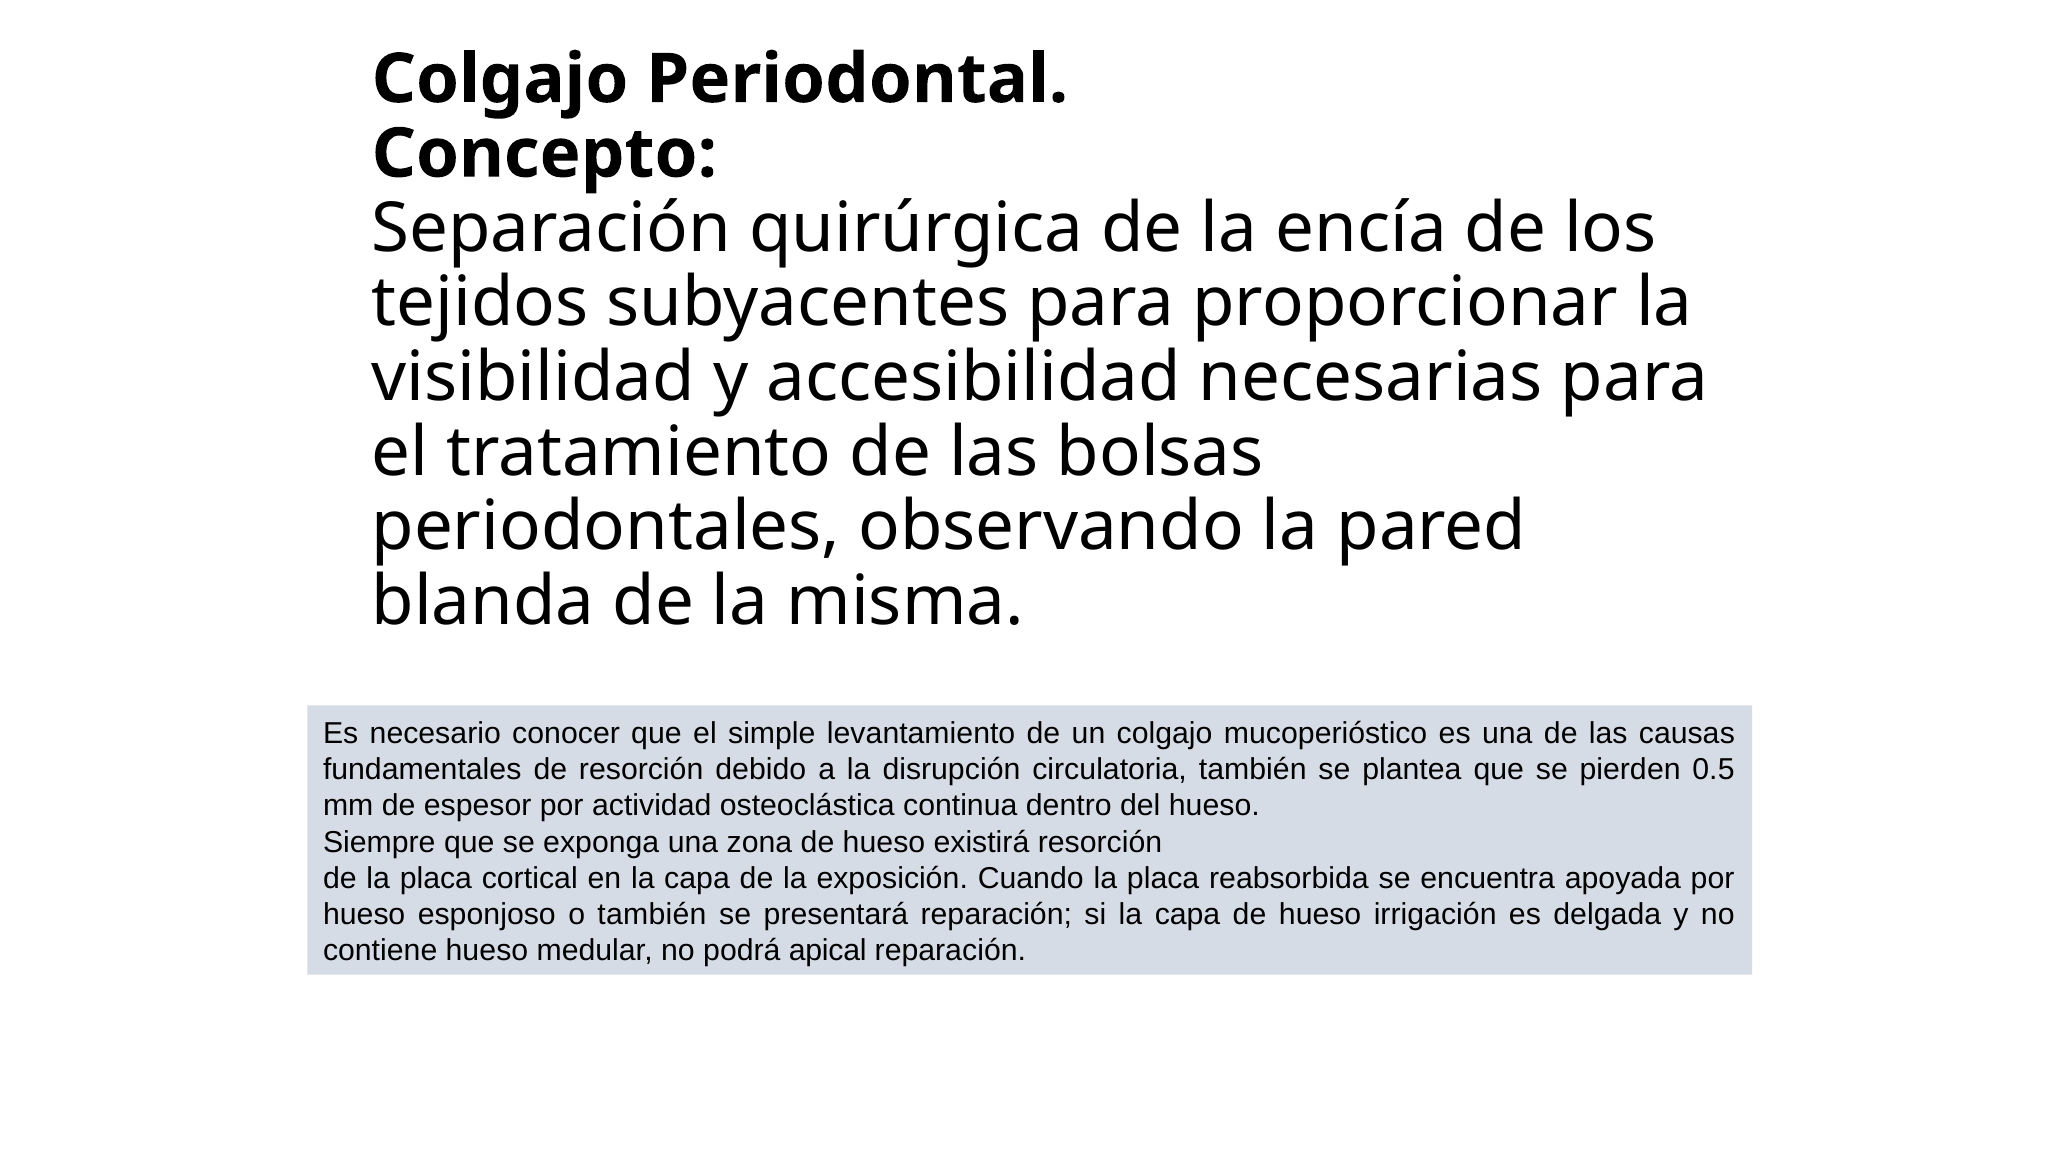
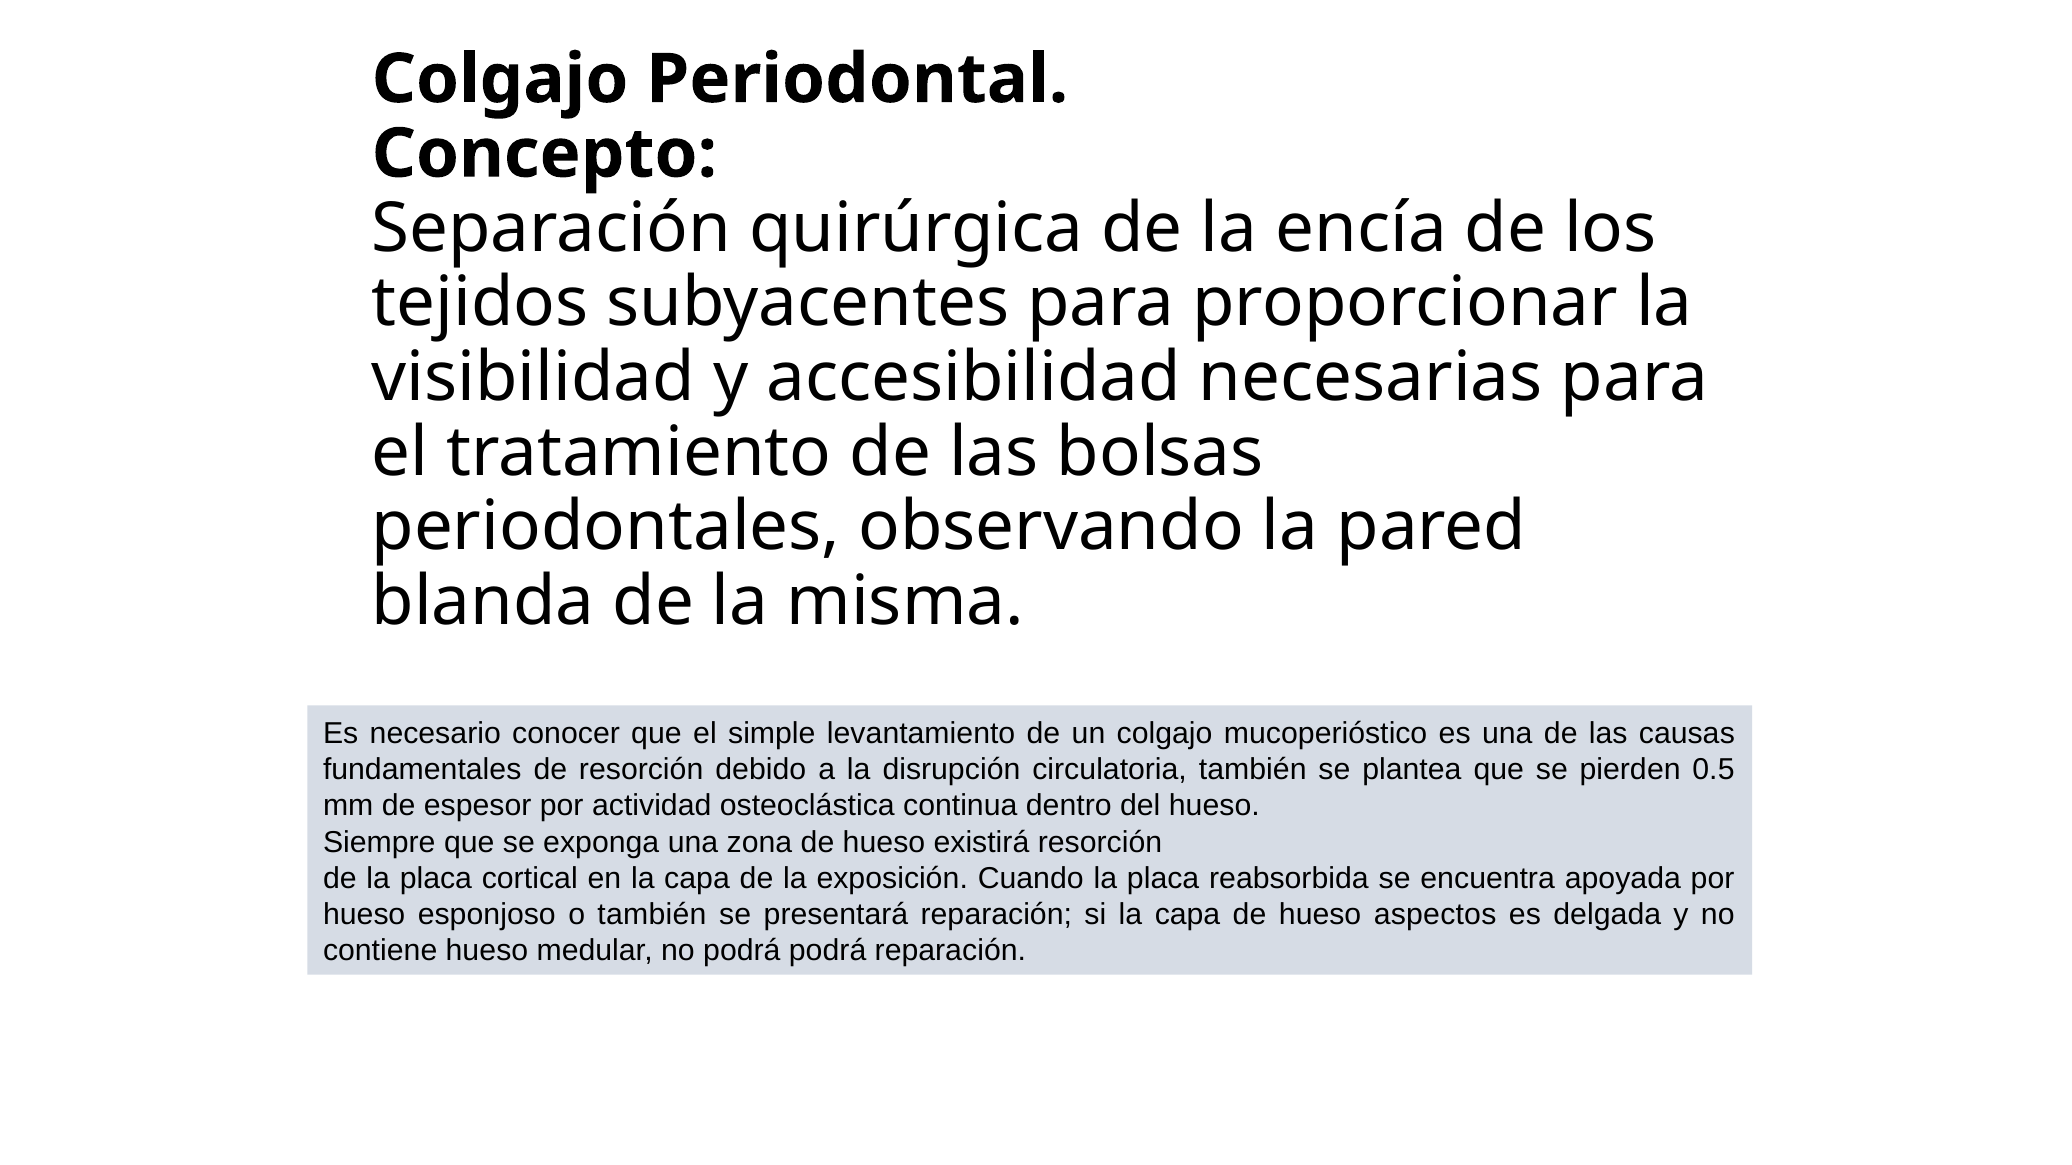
irrigación: irrigación -> aspectos (1435, 915)
podrá apical: apical -> podrá (828, 951)
